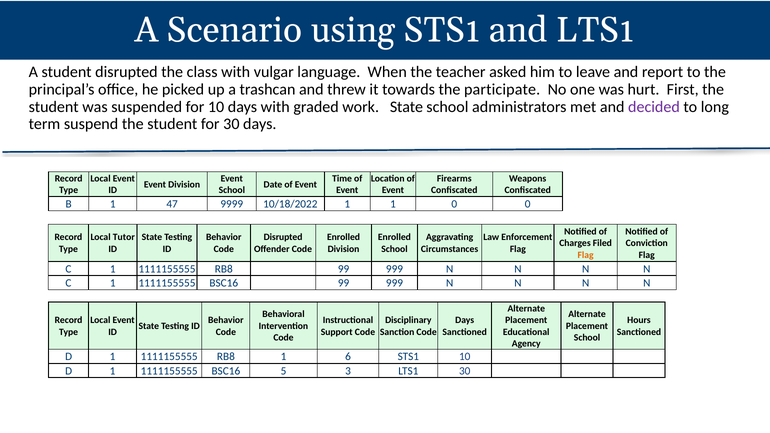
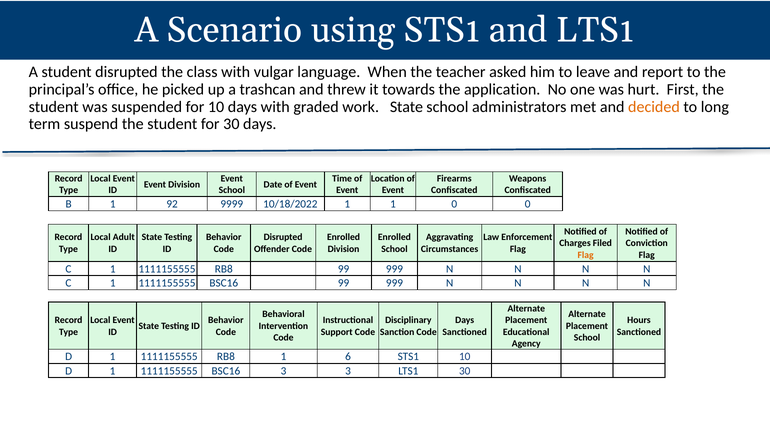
participate: participate -> application (502, 89)
decided colour: purple -> orange (654, 107)
47: 47 -> 92 (172, 204)
Tutor: Tutor -> Adult (124, 237)
BSC16 5: 5 -> 3 (283, 371)
